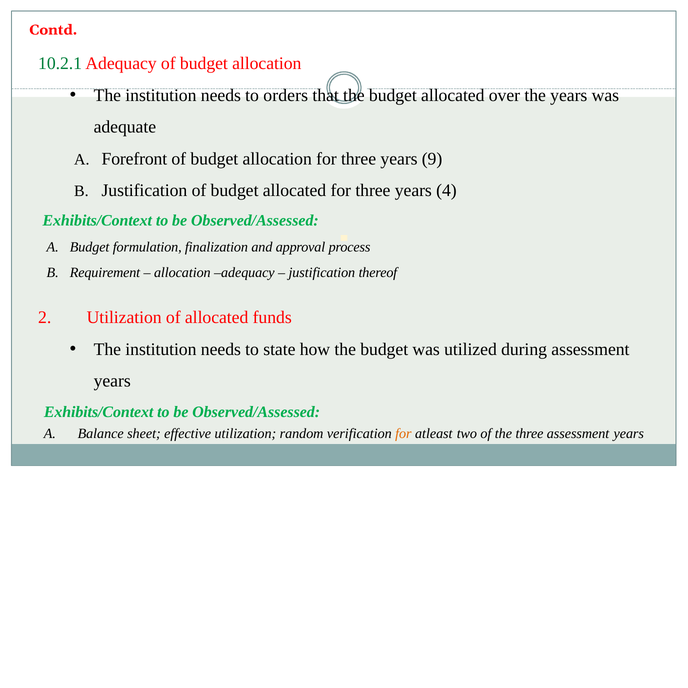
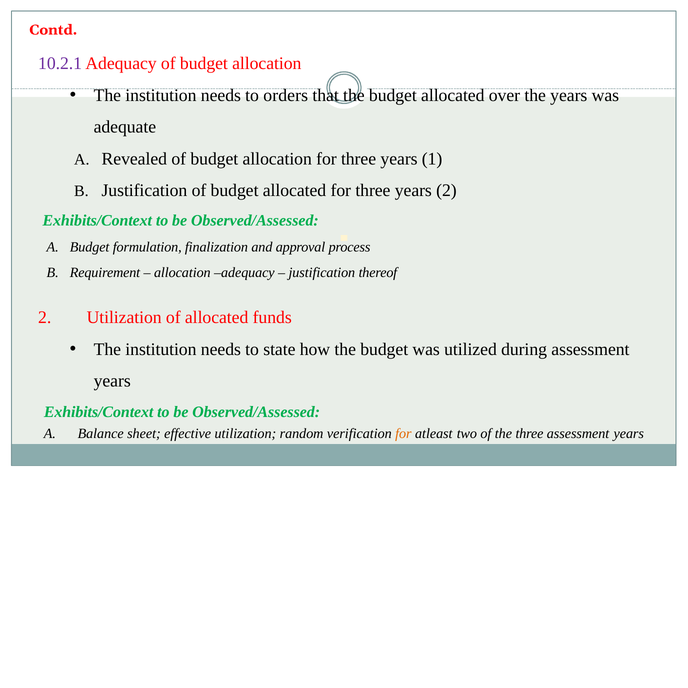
10.2.1 colour: green -> purple (60, 64)
Forefront: Forefront -> Revealed (134, 159)
9: 9 -> 1 (432, 159)
years 4: 4 -> 2 (446, 190)
